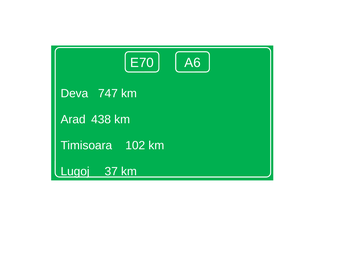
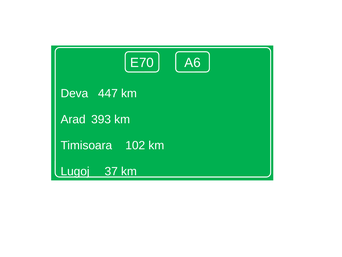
747: 747 -> 447 (108, 93)
438: 438 -> 393 (101, 119)
